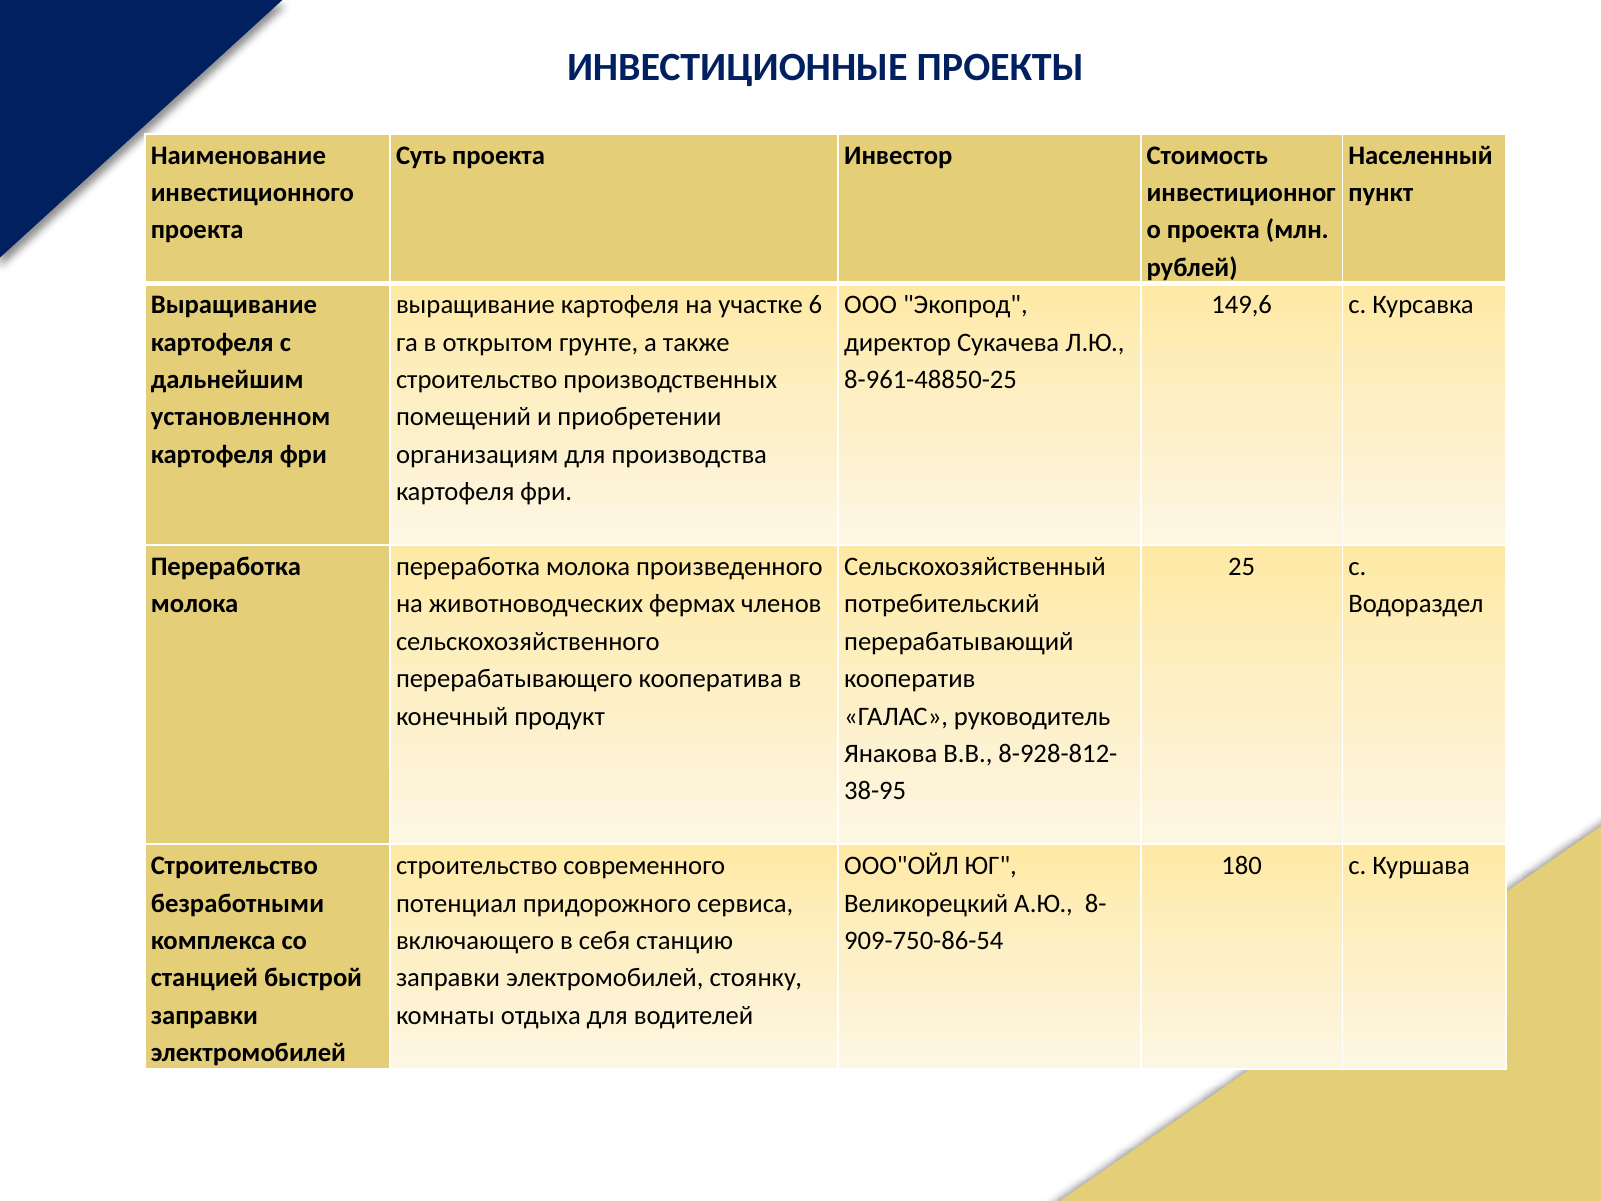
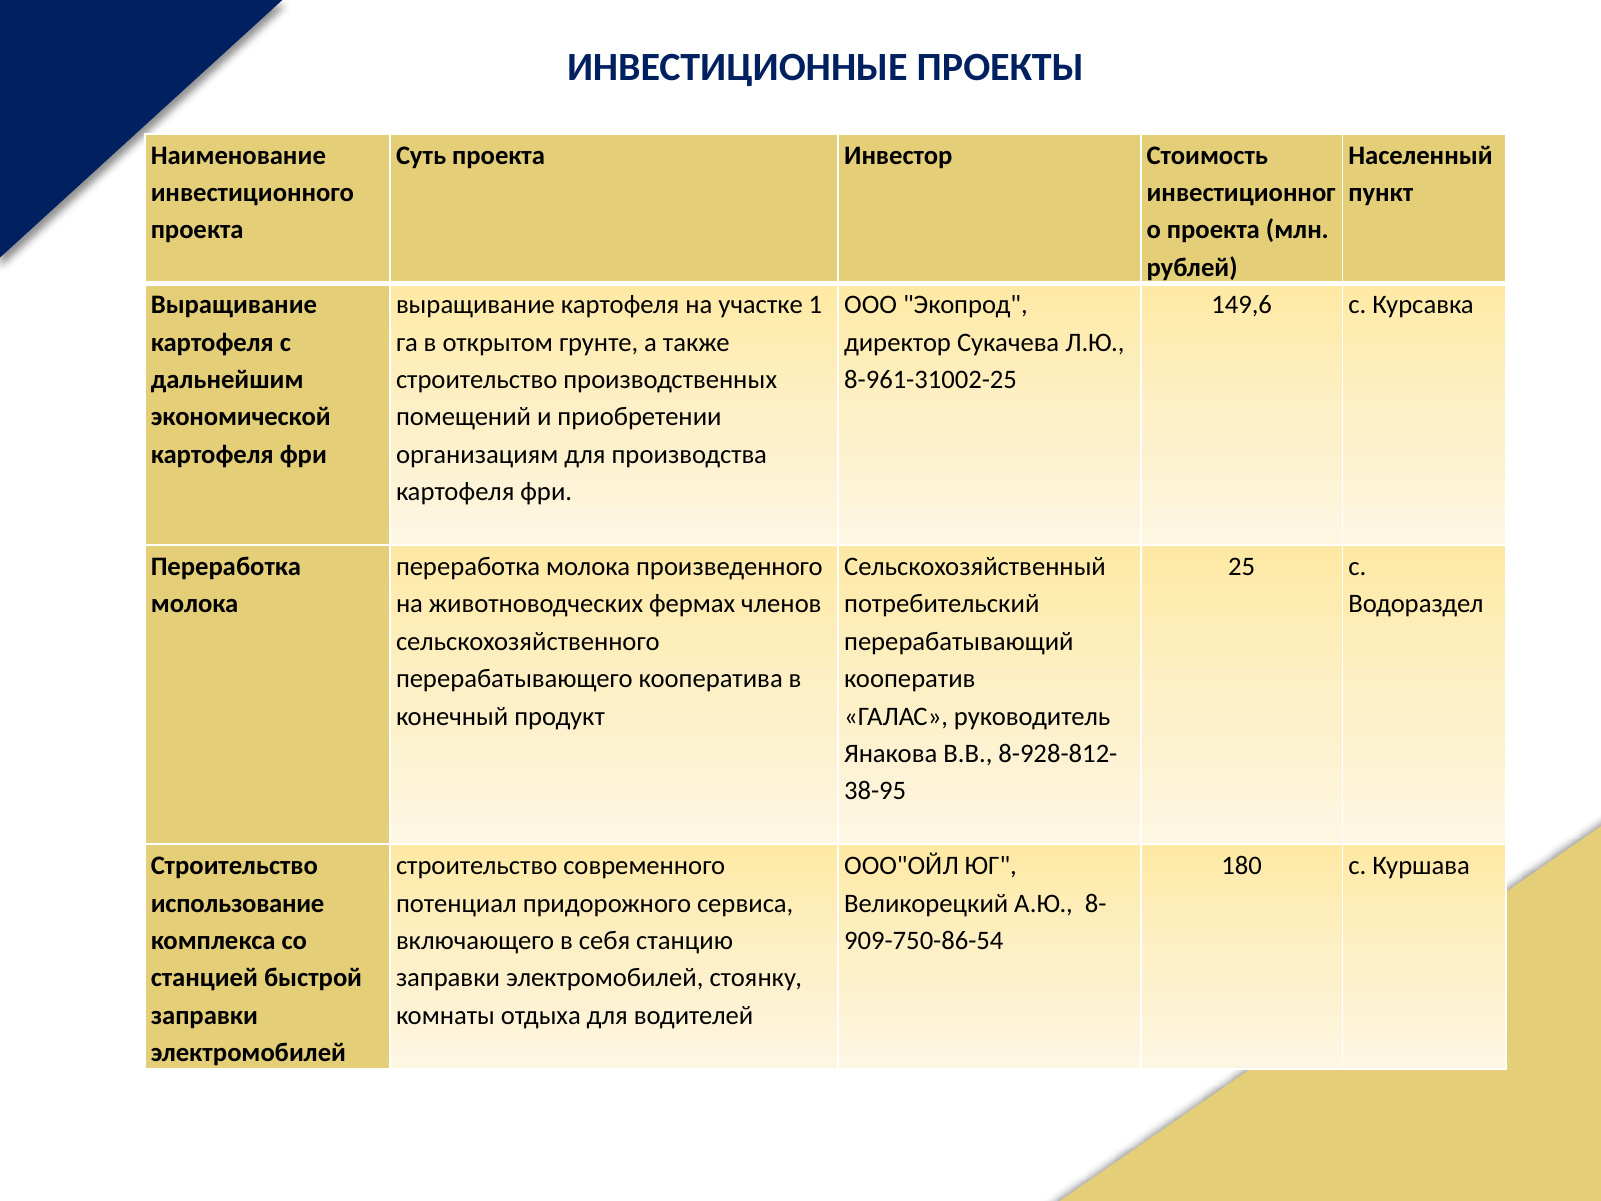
6: 6 -> 1 (815, 305)
8-961-48850-25: 8-961-48850-25 -> 8-961-31002-25 (931, 380)
установленном: установленном -> экономической (241, 417)
безработными: безработными -> использование (238, 903)
